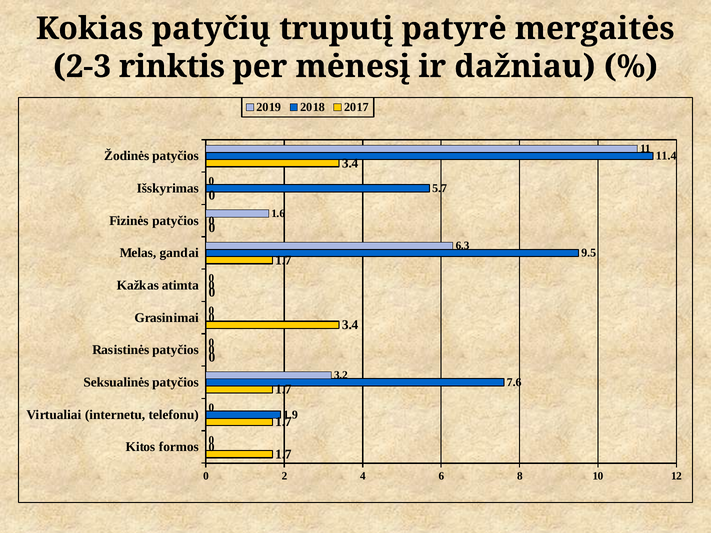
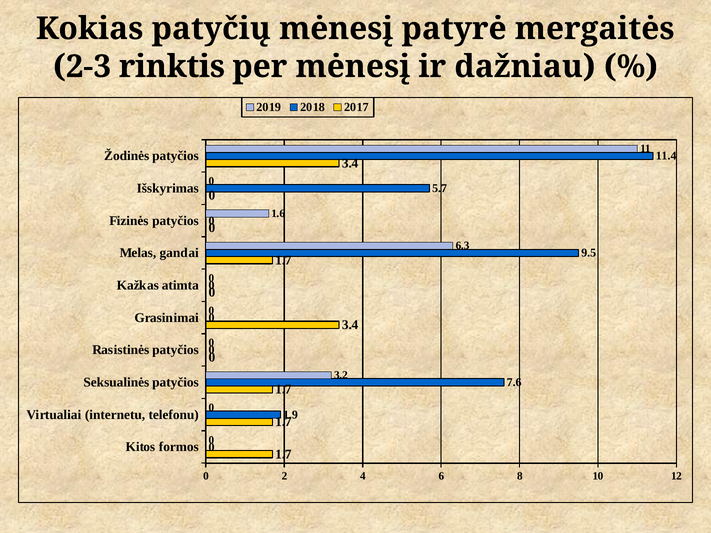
patyčių truputį: truputį -> mėnesį (336, 29)
